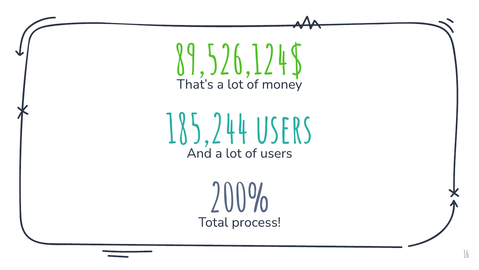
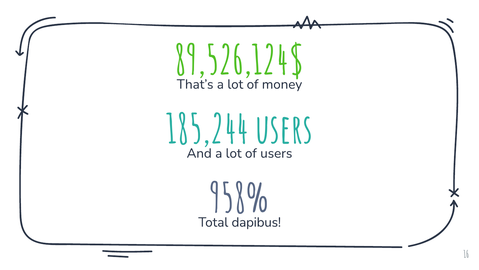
200%: 200% -> 958% (240, 199)
process: process -> dapibus (256, 222)
